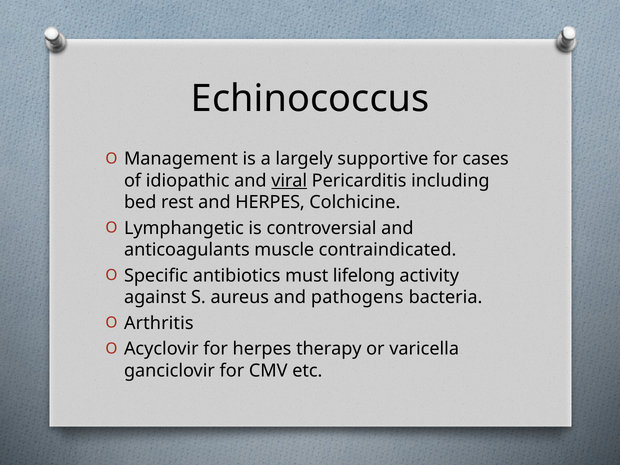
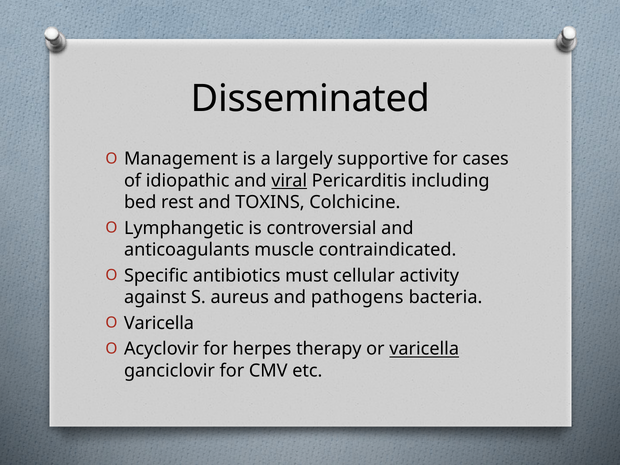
Echinococcus: Echinococcus -> Disseminated (310, 99)
and HERPES: HERPES -> TOXINS (270, 202)
lifelong: lifelong -> cellular (364, 276)
Arthritis: Arthritis -> Varicella (159, 323)
varicella underline: none -> present (424, 349)
